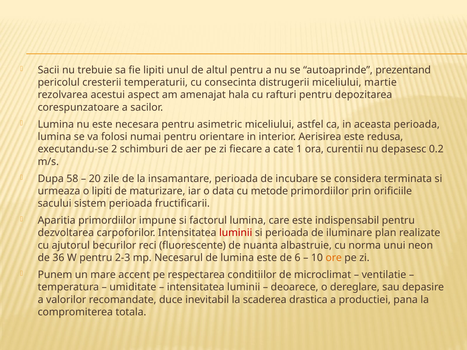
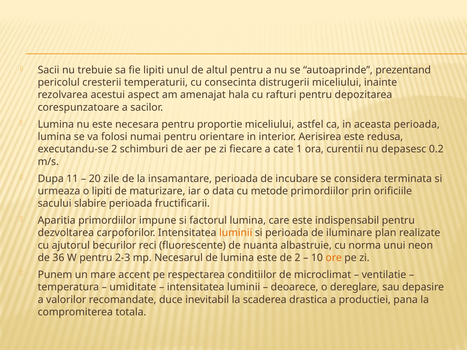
martie: martie -> inainte (381, 83)
asimetric: asimetric -> proportie (220, 124)
58: 58 -> 11 (72, 179)
sistem: sistem -> slabire (90, 204)
luminii colour: red -> orange (236, 233)
de 6: 6 -> 2 (298, 258)
